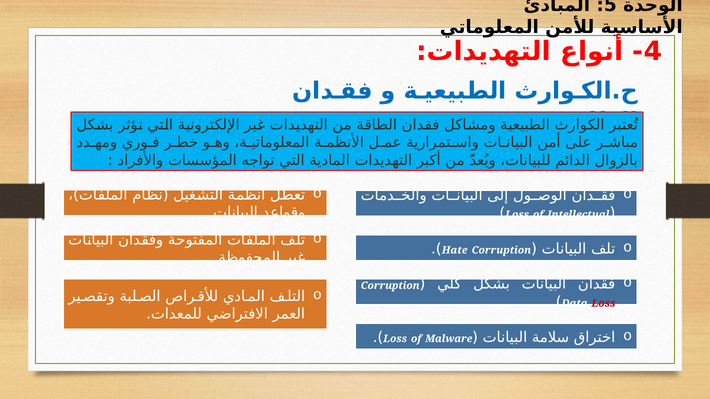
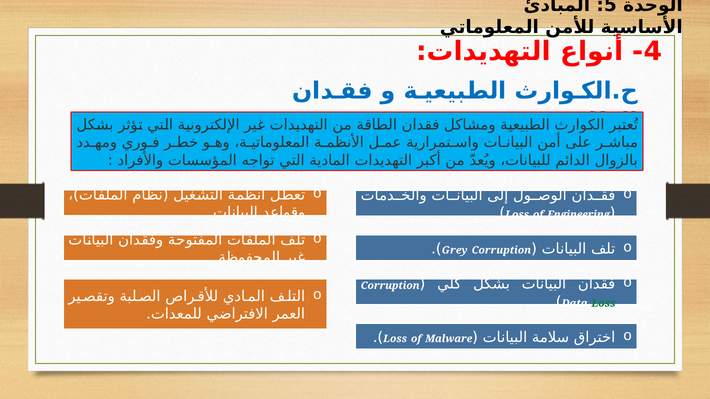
Intellectual: Intellectual -> Engineering (579, 215)
Hate: Hate -> Grey (455, 250)
Loss colour: red -> green (603, 304)
